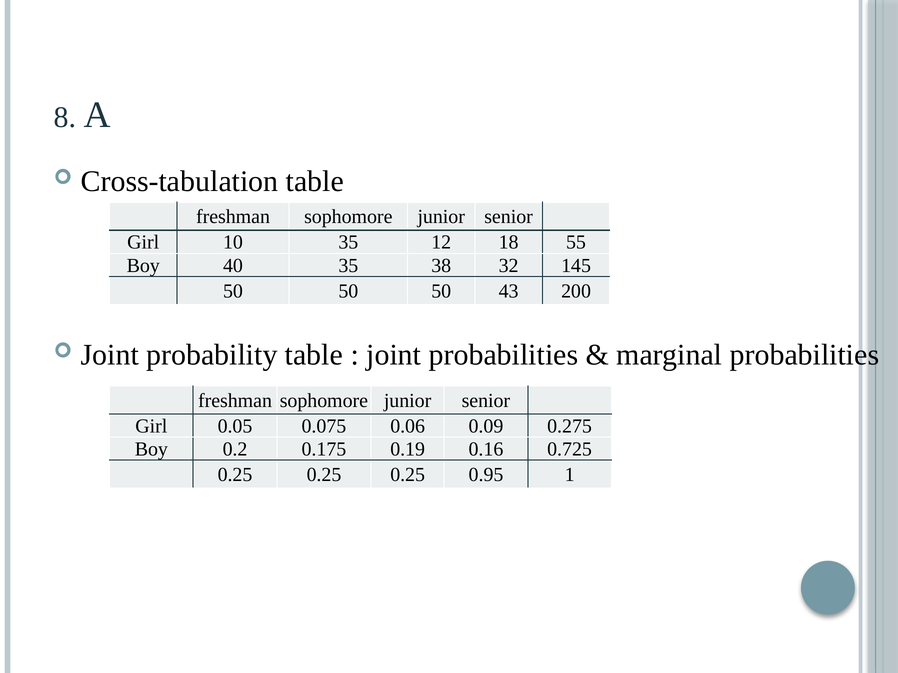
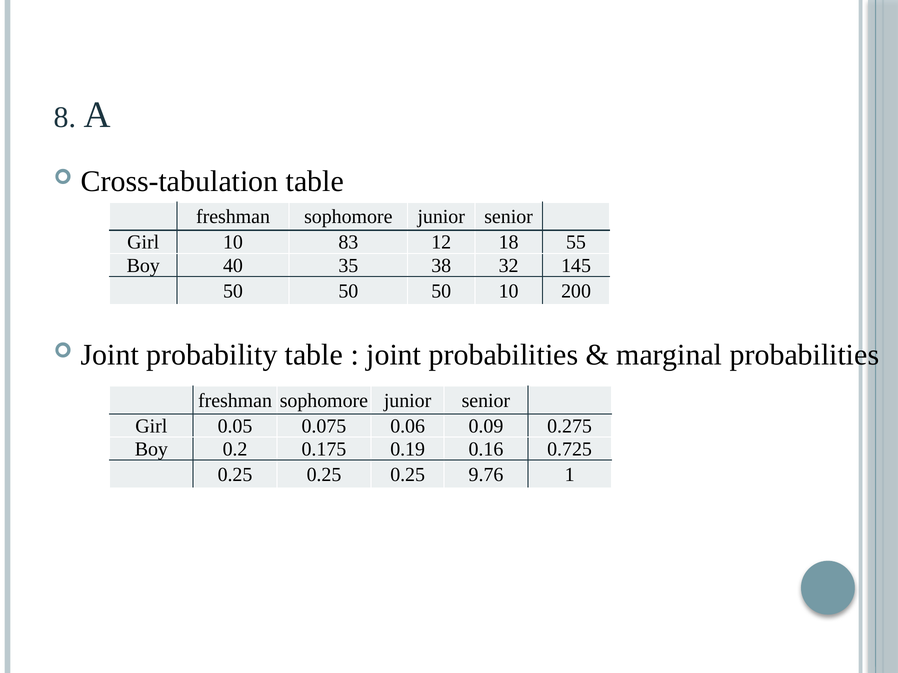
10 35: 35 -> 83 (348, 243)
50 43: 43 -> 10 (509, 291)
0.95: 0.95 -> 9.76 (486, 475)
